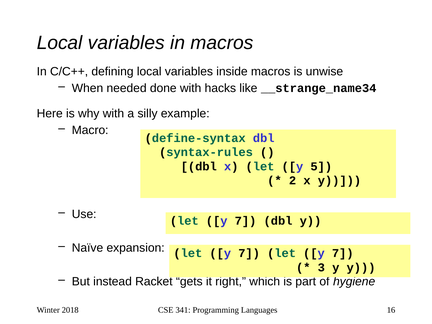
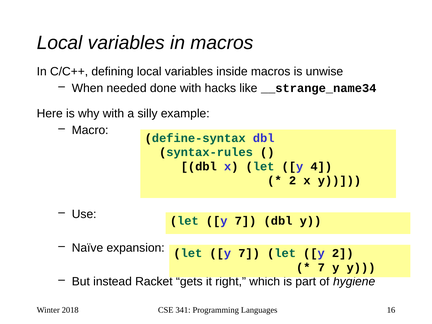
5: 5 -> 4 (321, 166)
7 let y 7: 7 -> 2 (343, 253)
3: 3 -> 7 (321, 268)
